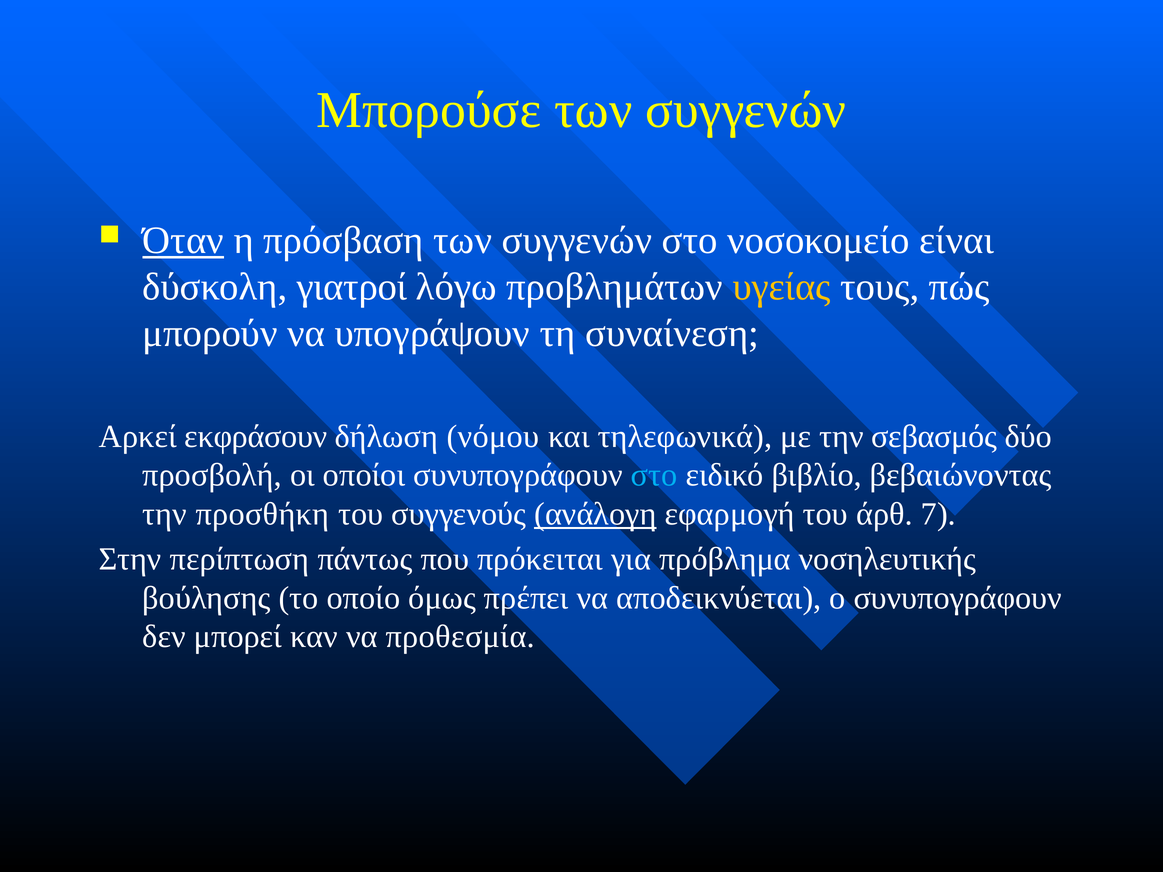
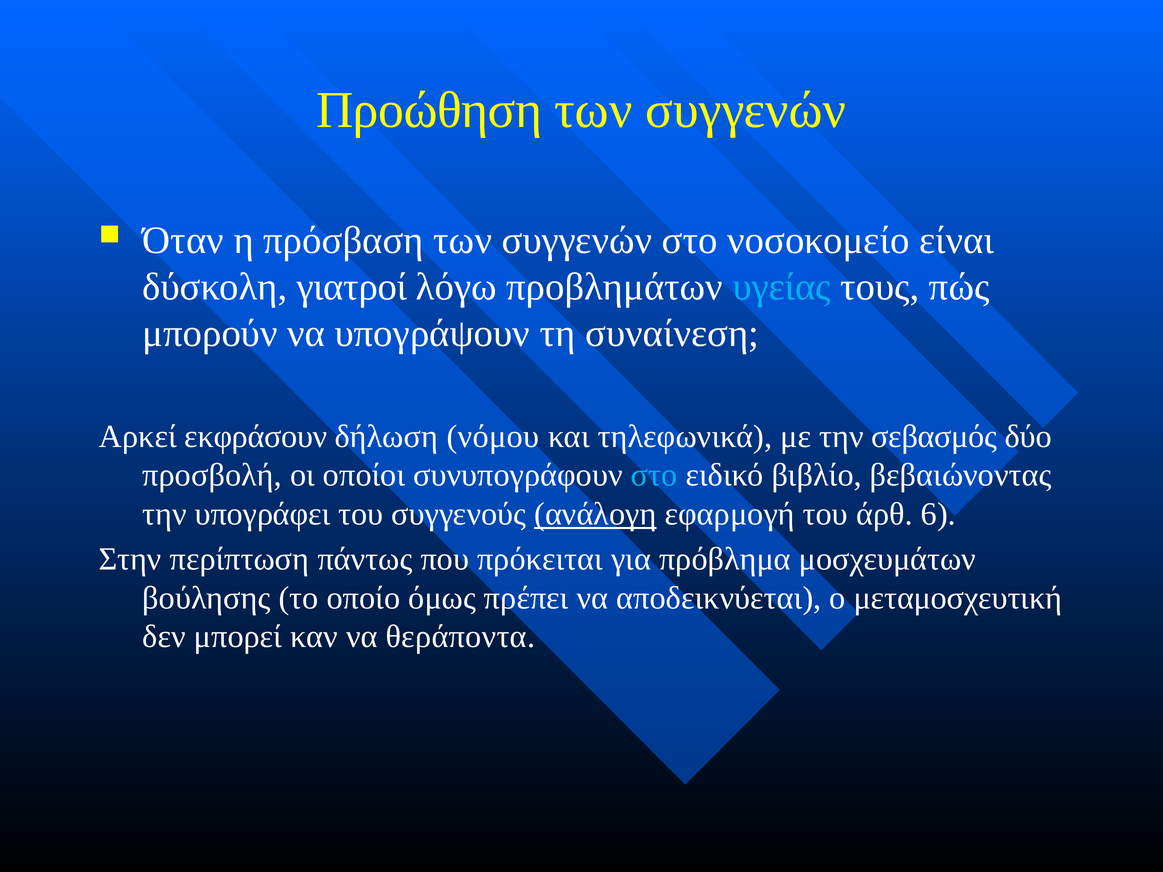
Μπορούσε: Μπορούσε -> Προώθηση (429, 110)
Όταν underline: present -> none (183, 241)
υγείας colour: yellow -> light blue (782, 287)
προσθήκη: προσθήκη -> υπογράφει (263, 514)
7: 7 -> 6 (938, 514)
νοσηλευτικής: νοσηλευτικής -> μοσχευμάτων (887, 559)
ο συνυπογράφουν: συνυπογράφουν -> μεταμοσχευτική (958, 598)
προθεσμία: προθεσμία -> θεράποντα (460, 637)
